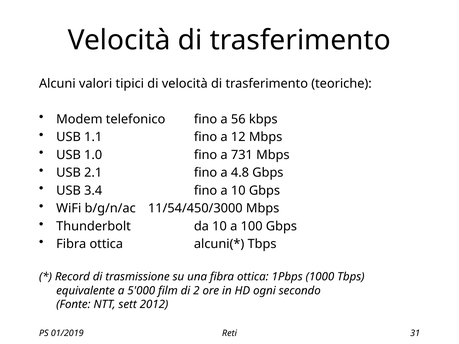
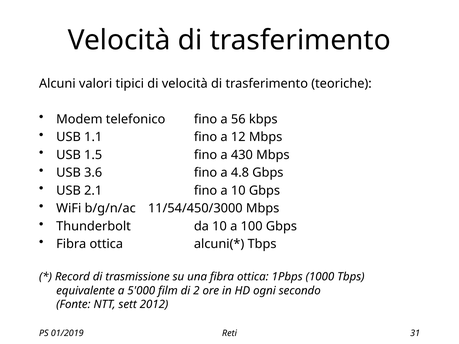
1.0: 1.0 -> 1.5 (93, 155)
731: 731 -> 430 (242, 155)
2.1: 2.1 -> 3.6 (93, 173)
3.4: 3.4 -> 2.1 (93, 191)
